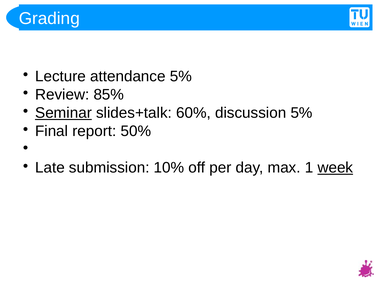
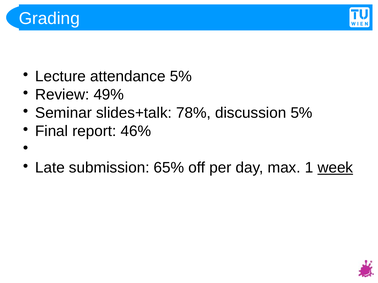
85%: 85% -> 49% (109, 95)
Seminar underline: present -> none (63, 113)
60%: 60% -> 78% (193, 113)
50%: 50% -> 46% (136, 131)
10%: 10% -> 65% (169, 168)
